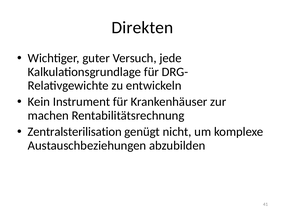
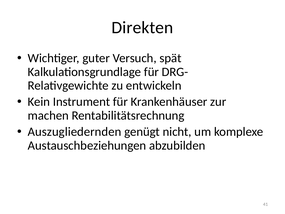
jede: jede -> spät (170, 58)
Zentralsterilisation: Zentralsterilisation -> Auszugliedernden (75, 132)
